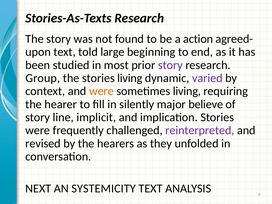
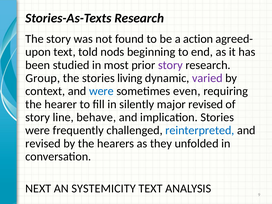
large: large -> nods (112, 52)
were colour: orange -> blue (101, 91)
sometimes living: living -> even (187, 91)
major believe: believe -> revised (206, 104)
implicit: implicit -> behave (96, 117)
reinterpreted colour: purple -> blue (200, 130)
